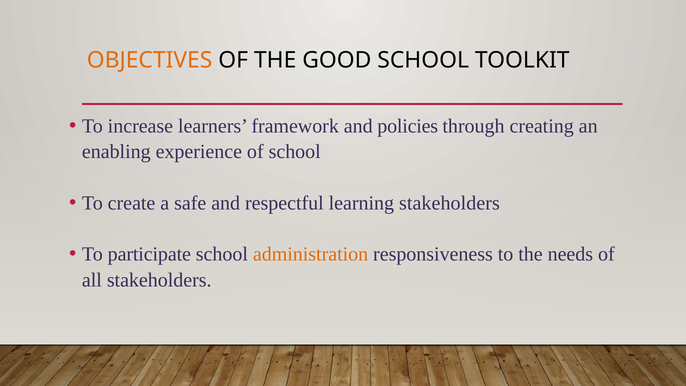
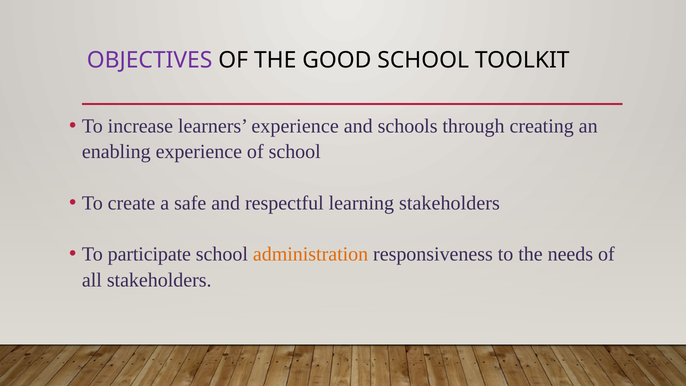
OBJECTIVES colour: orange -> purple (150, 60)
learners framework: framework -> experience (295, 126)
policies: policies -> schools (408, 126)
